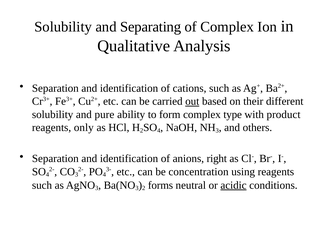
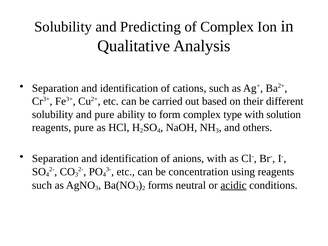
Separating: Separating -> Predicting (151, 27)
out underline: present -> none (192, 101)
product: product -> solution (284, 114)
reagents only: only -> pure (84, 128)
anions right: right -> with (217, 159)
